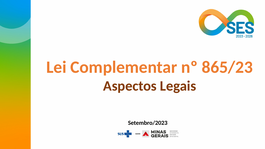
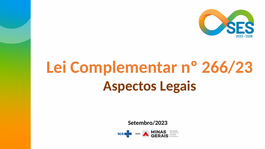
865/23: 865/23 -> 266/23 (227, 67)
